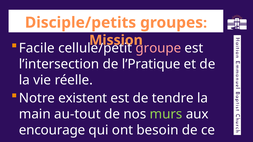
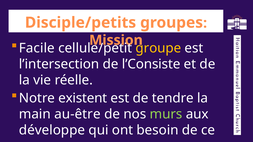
groupe colour: pink -> yellow (158, 48)
l’Pratique: l’Pratique -> l’Consiste (151, 64)
au-tout: au-tout -> au-être (77, 114)
encourage: encourage -> développe (52, 130)
